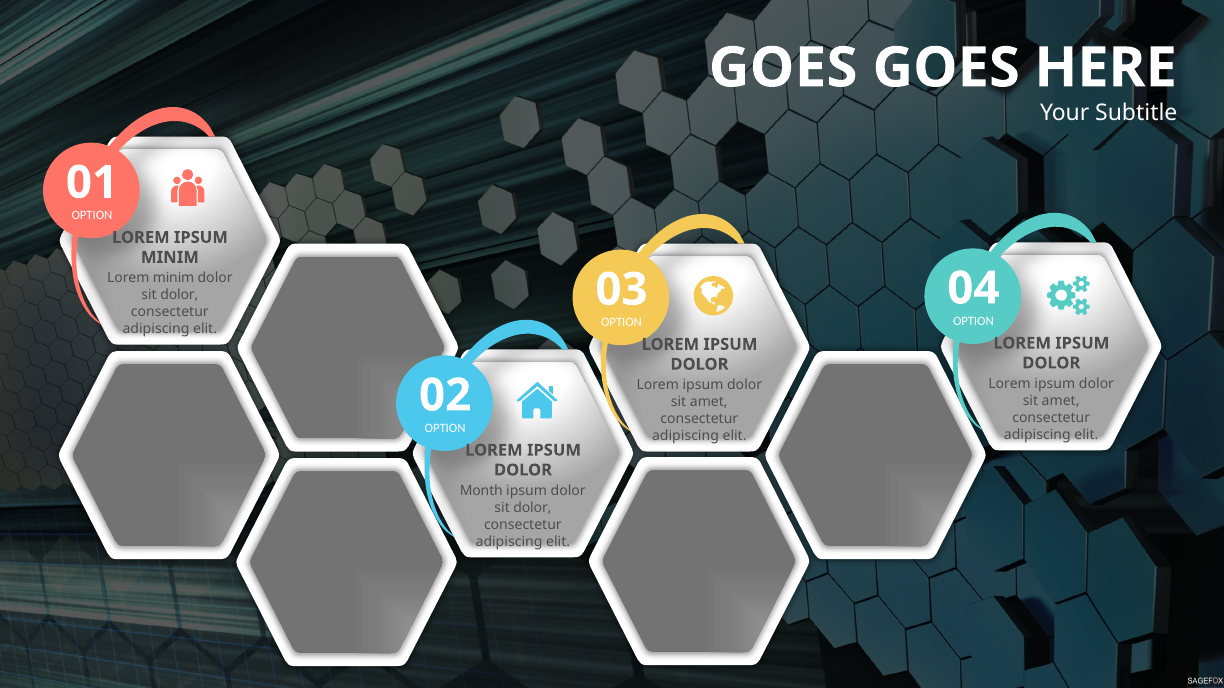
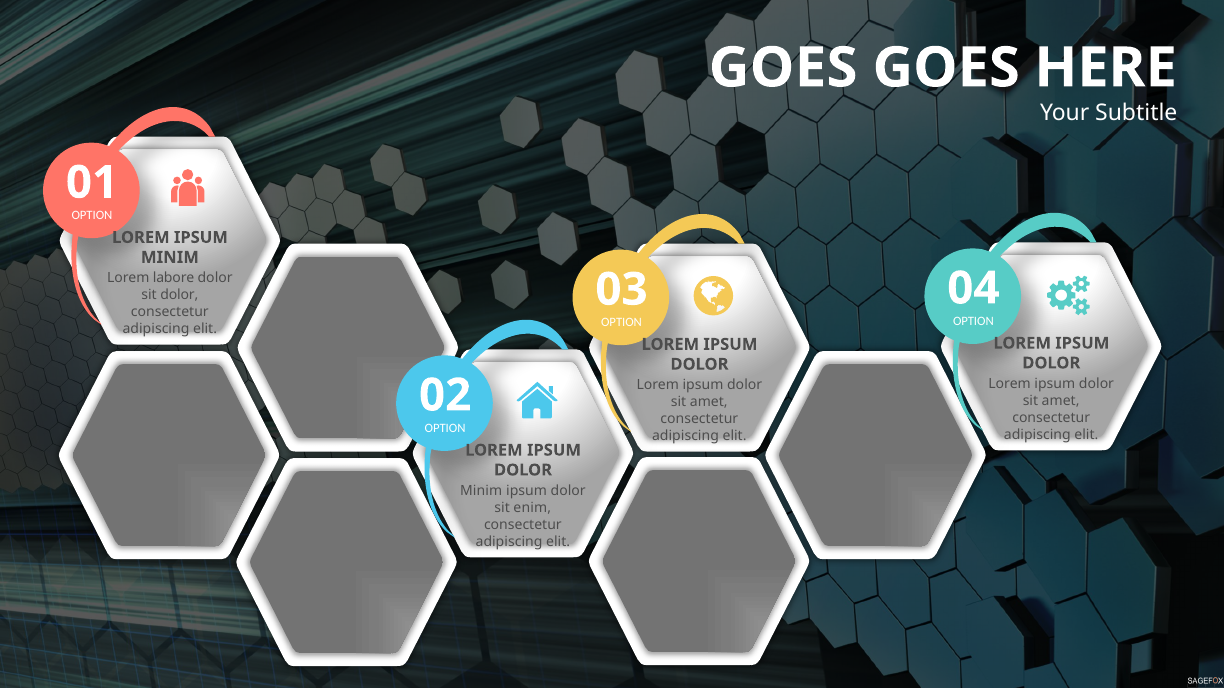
Lorem minim: minim -> labore (174, 279)
Month: Month -> Minim (481, 491)
dolor: dolor -> enim (532, 508)
